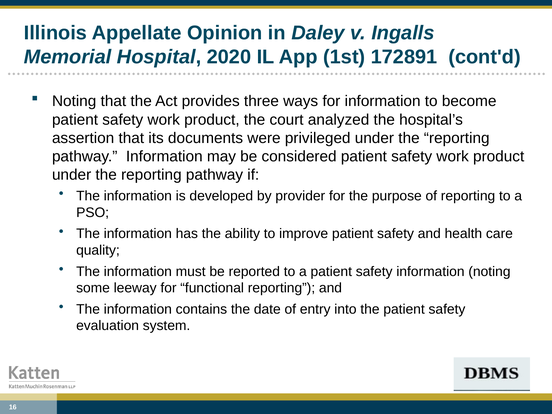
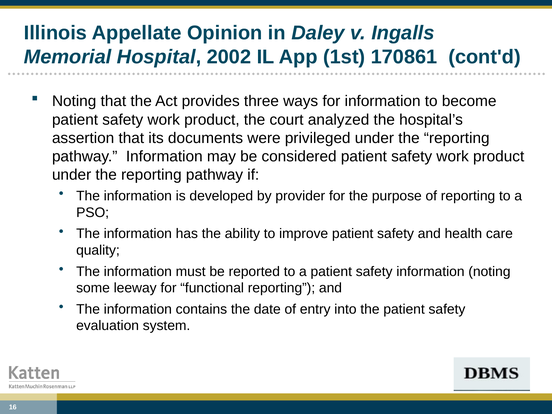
2020: 2020 -> 2002 (229, 57)
172891: 172891 -> 170861 (404, 57)
